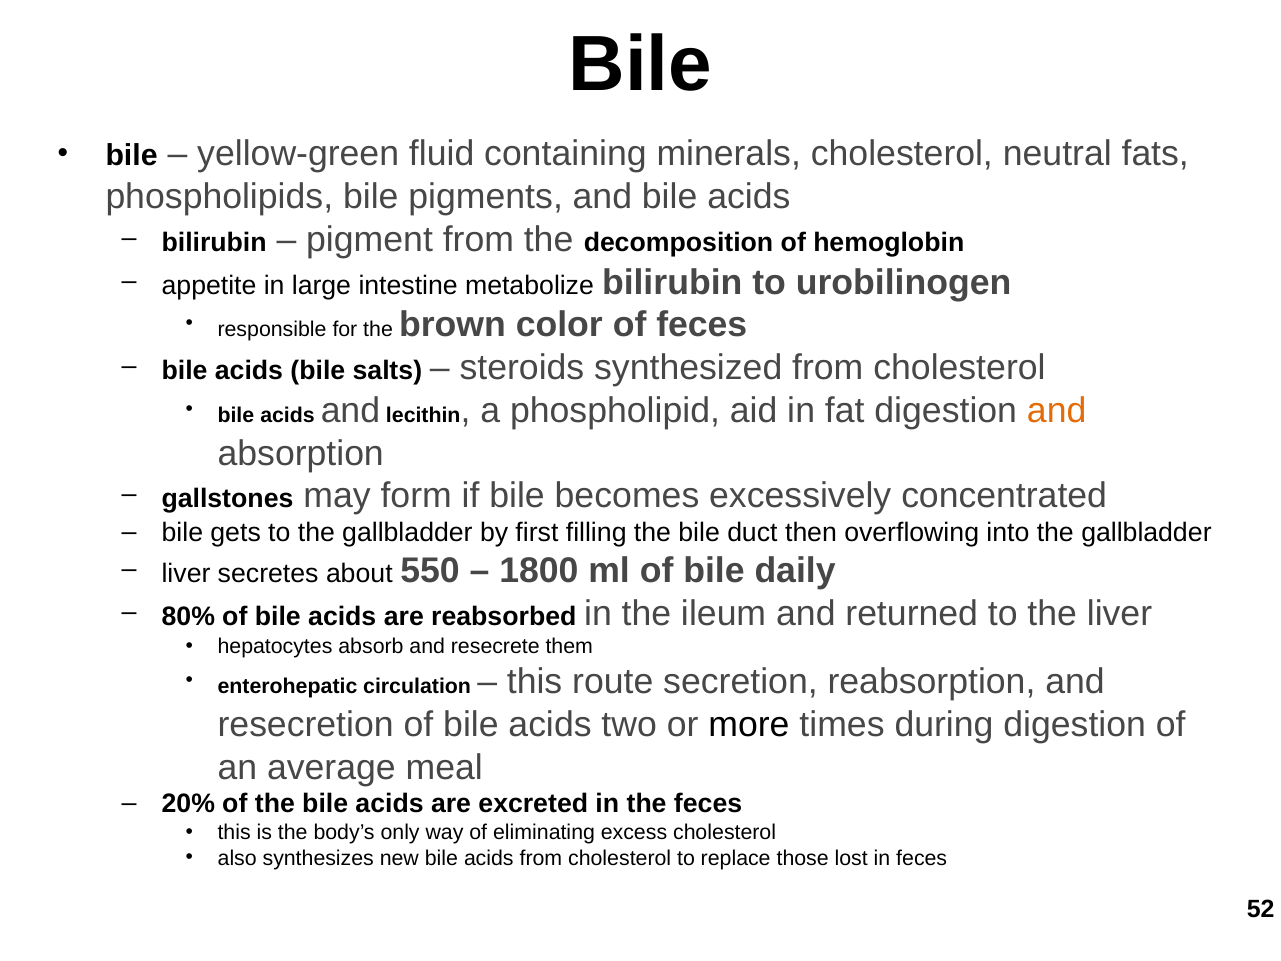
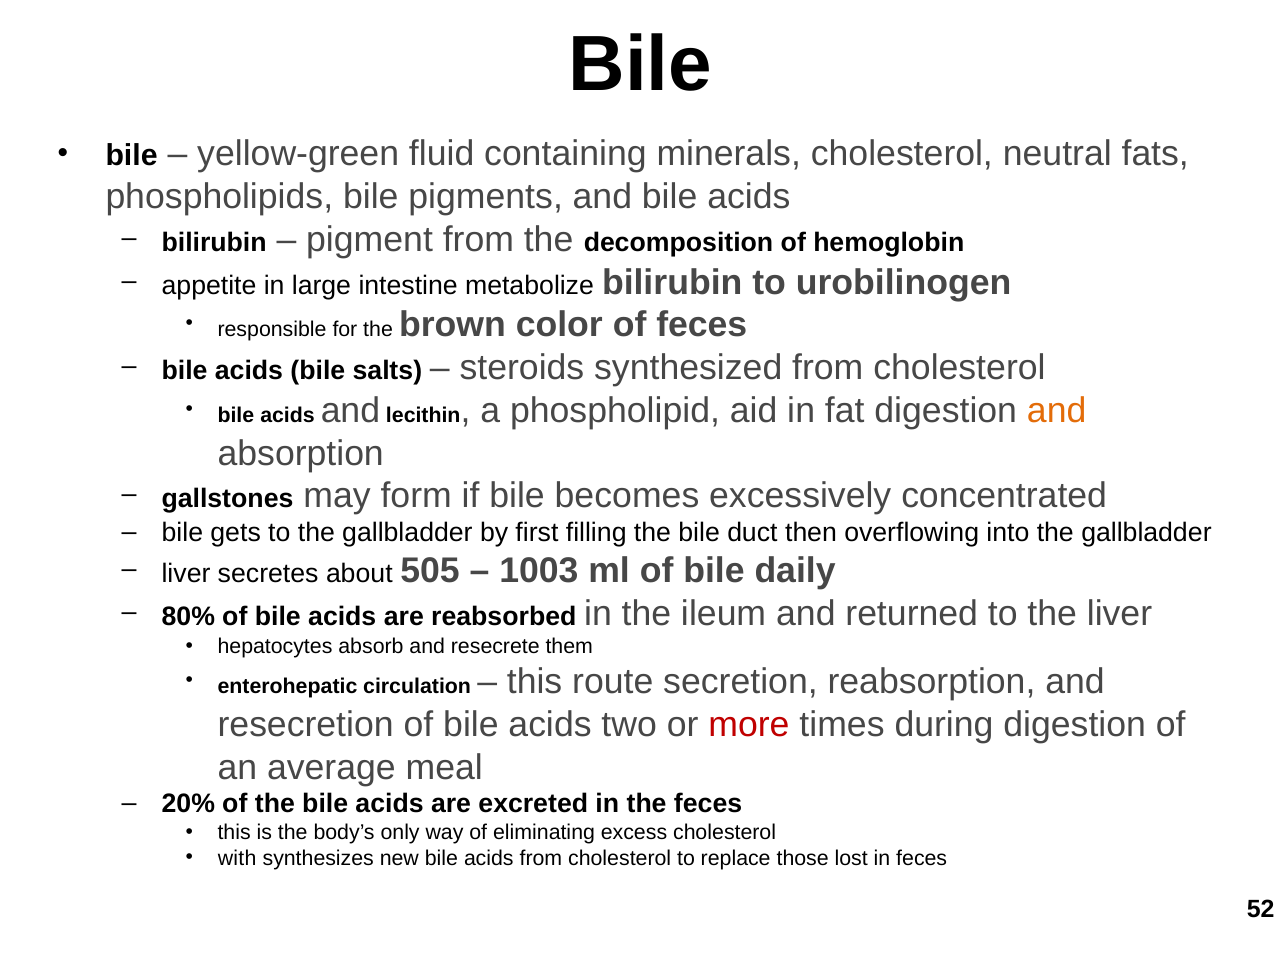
550: 550 -> 505 (430, 571)
1800: 1800 -> 1003 (539, 571)
more colour: black -> red (749, 724)
also: also -> with (237, 858)
